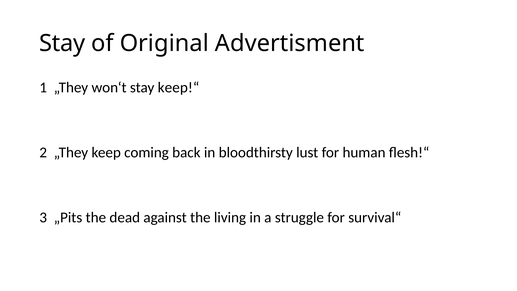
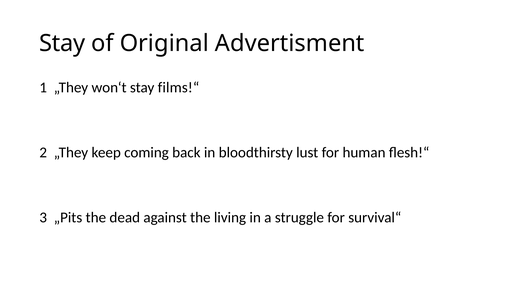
keep!“: keep!“ -> films!“ (178, 87)
